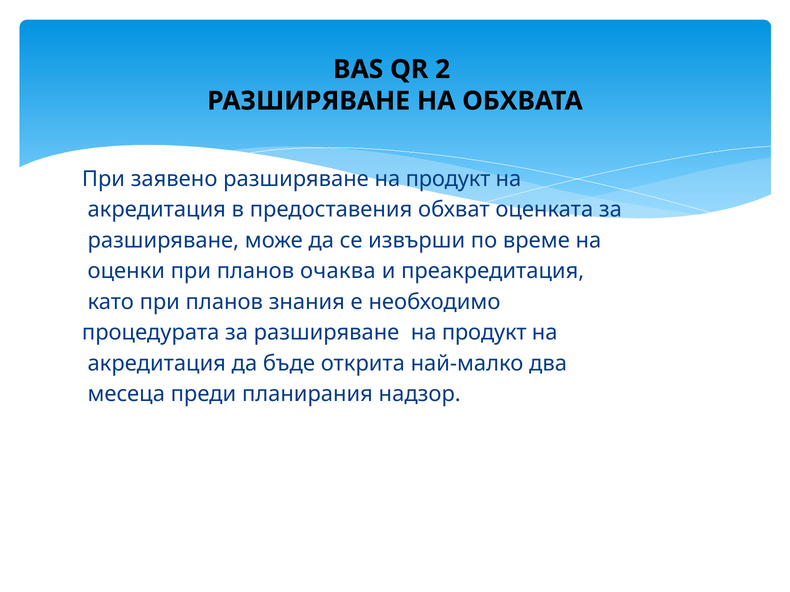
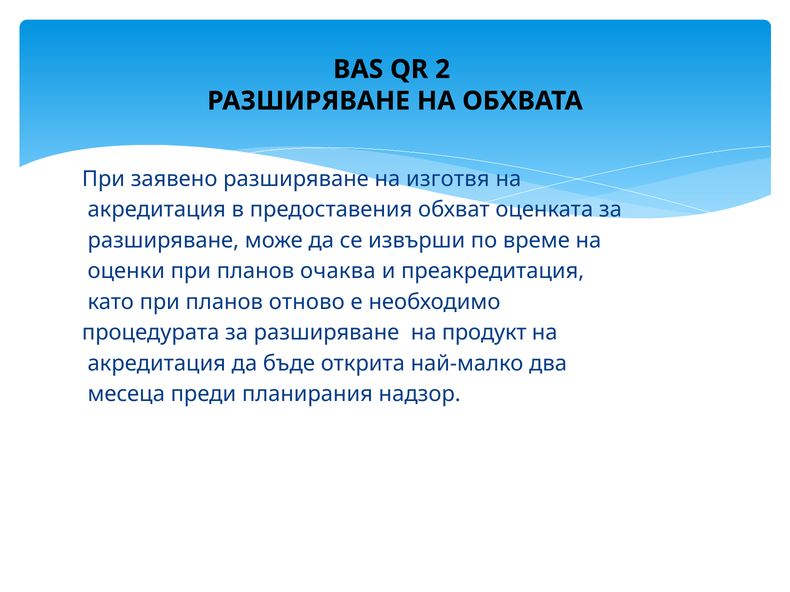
заявено разширяване на продукт: продукт -> изготвя (448, 179)
знания: знания -> отново (307, 302)
